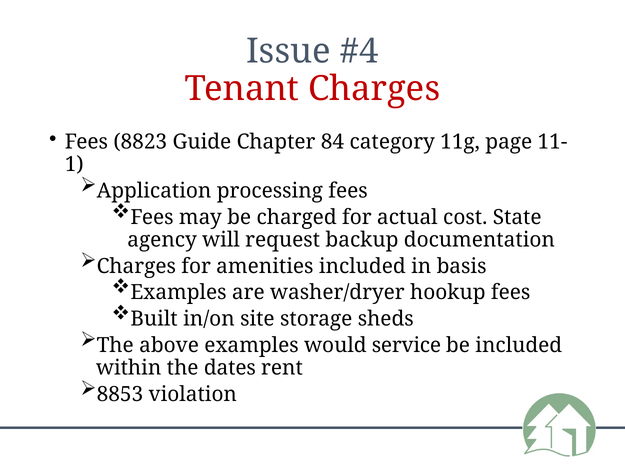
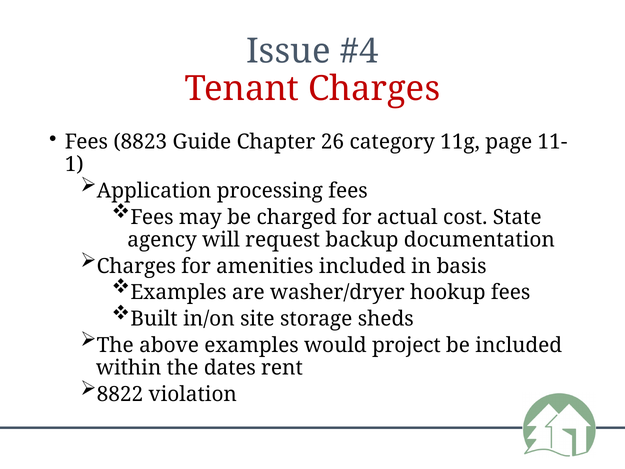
84: 84 -> 26 (332, 142)
service: service -> project (406, 345)
8853: 8853 -> 8822 (120, 394)
